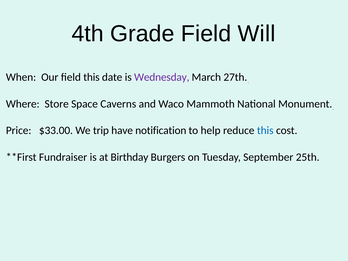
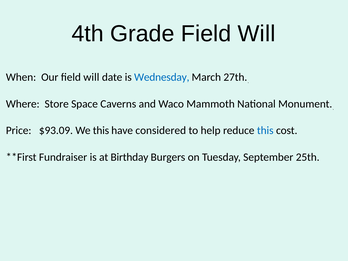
Our field this: this -> will (91, 77)
Wednesday colour: purple -> blue (162, 77)
$33.00: $33.00 -> $93.09 (56, 131)
We trip: trip -> this (101, 131)
notification: notification -> considered (161, 131)
